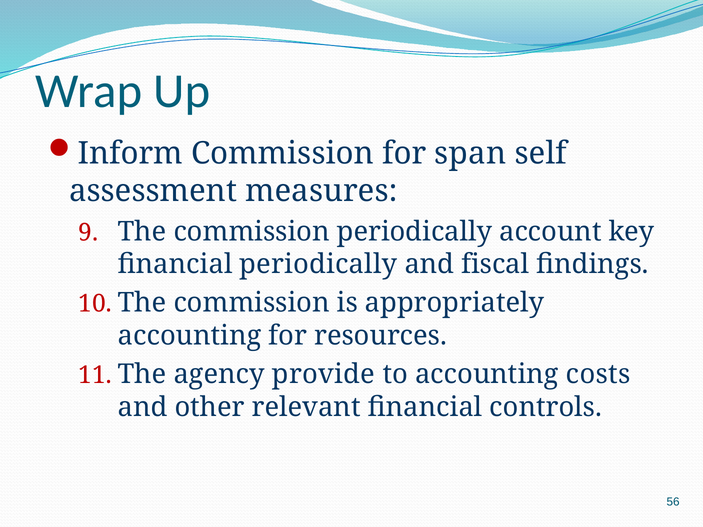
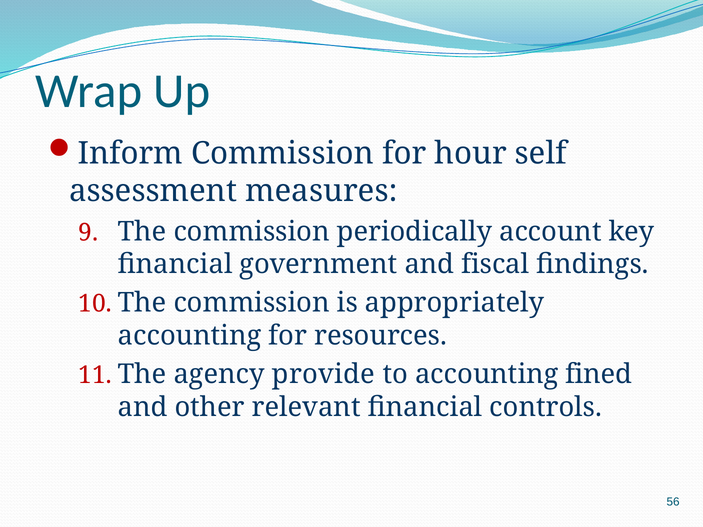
span: span -> hour (471, 153)
financial periodically: periodically -> government (319, 264)
costs: costs -> fined (599, 375)
